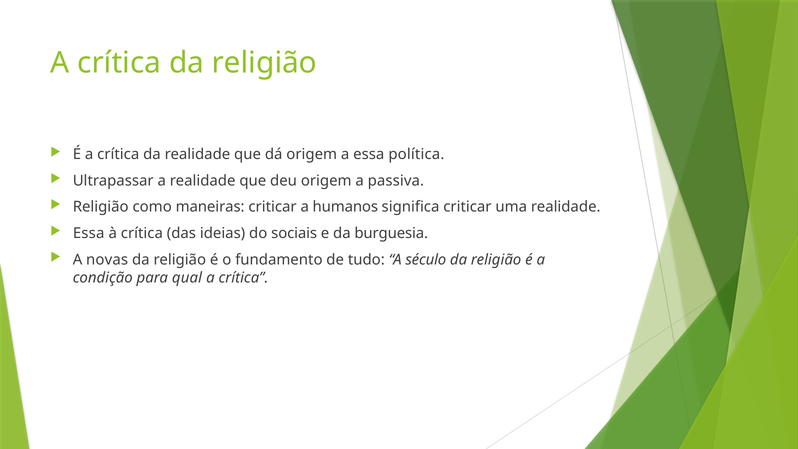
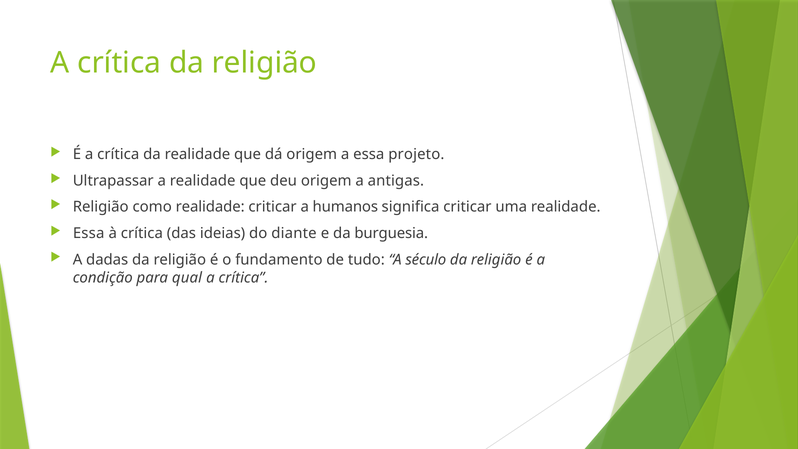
política: política -> projeto (416, 154)
passiva: passiva -> antigas (396, 181)
como maneiras: maneiras -> realidade (210, 207)
sociais: sociais -> diante (294, 233)
novas: novas -> dadas (107, 260)
